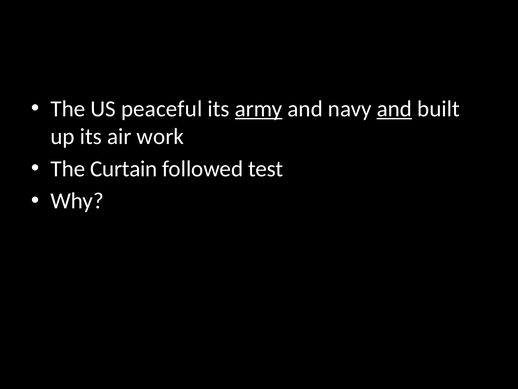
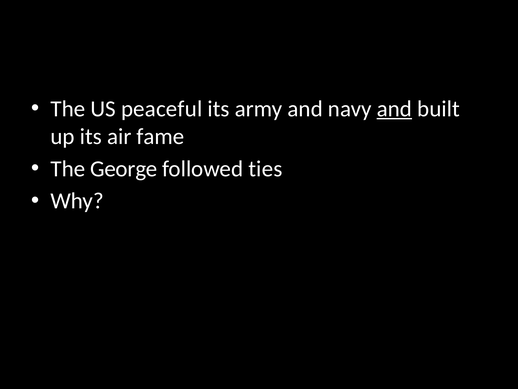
army underline: present -> none (259, 109)
work: work -> fame (160, 136)
Curtain: Curtain -> George (124, 169)
test: test -> ties (265, 169)
